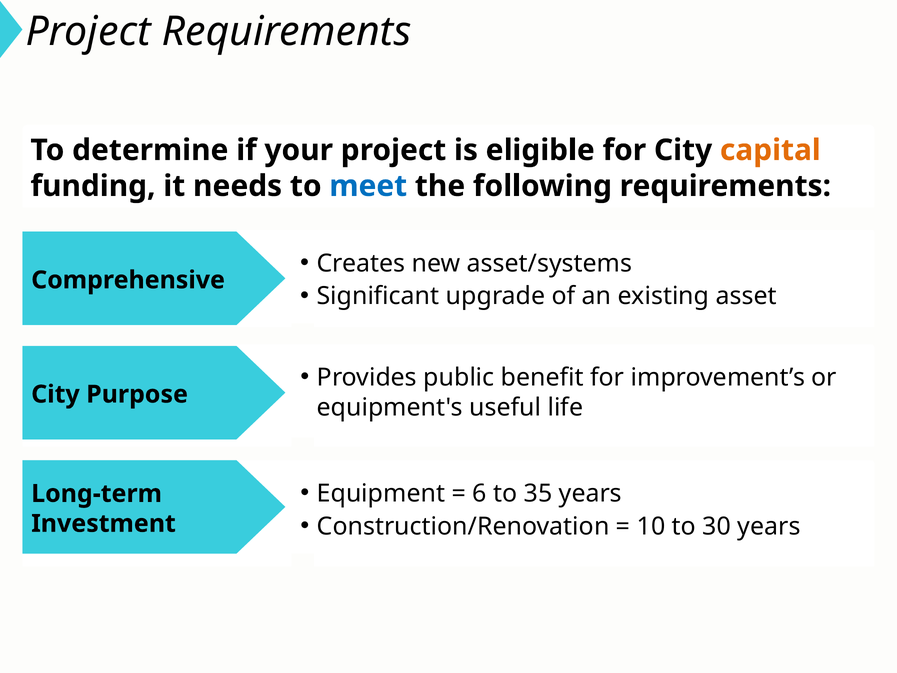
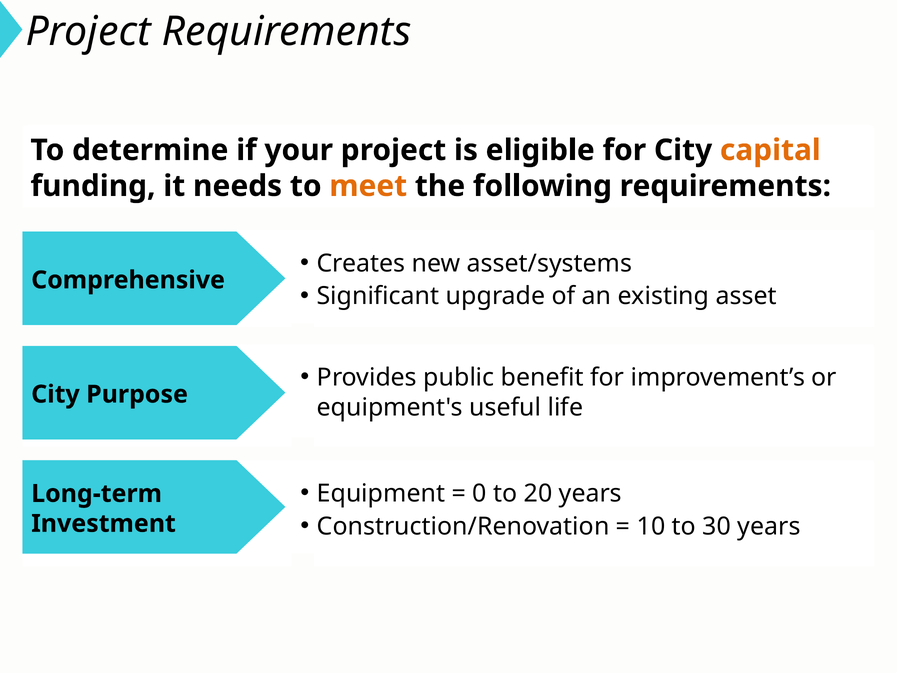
meet colour: blue -> orange (368, 186)
6: 6 -> 0 (480, 493)
35: 35 -> 20 (538, 493)
